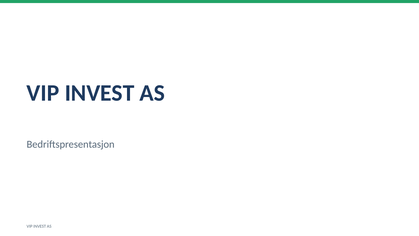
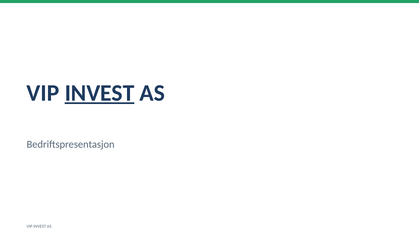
INVEST underline: none -> present (100, 93)
